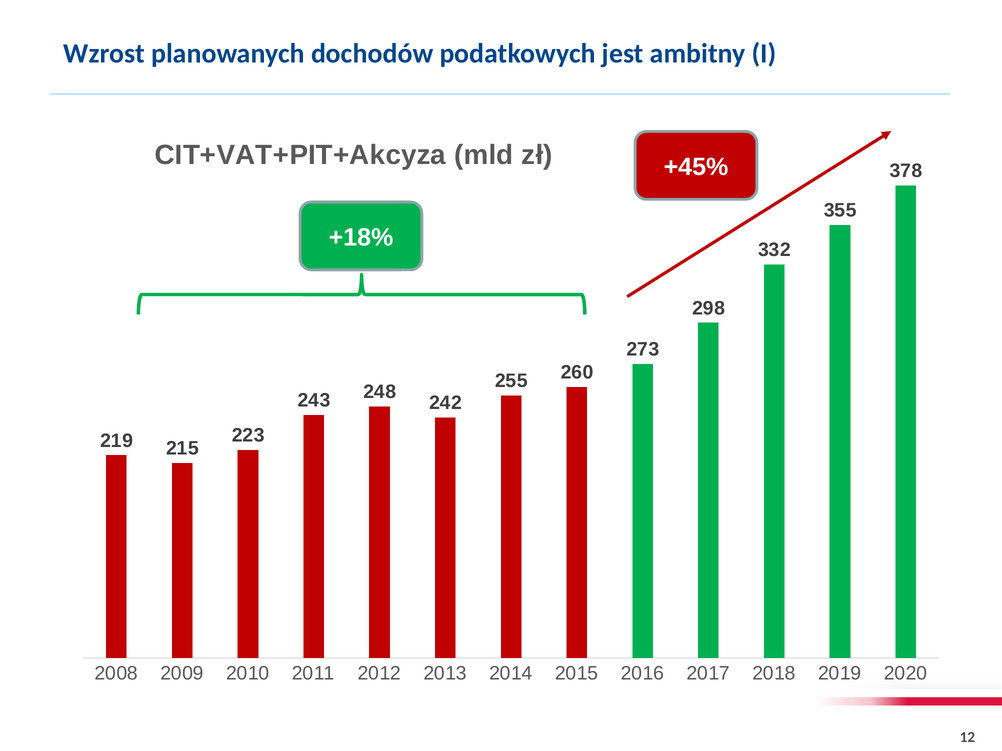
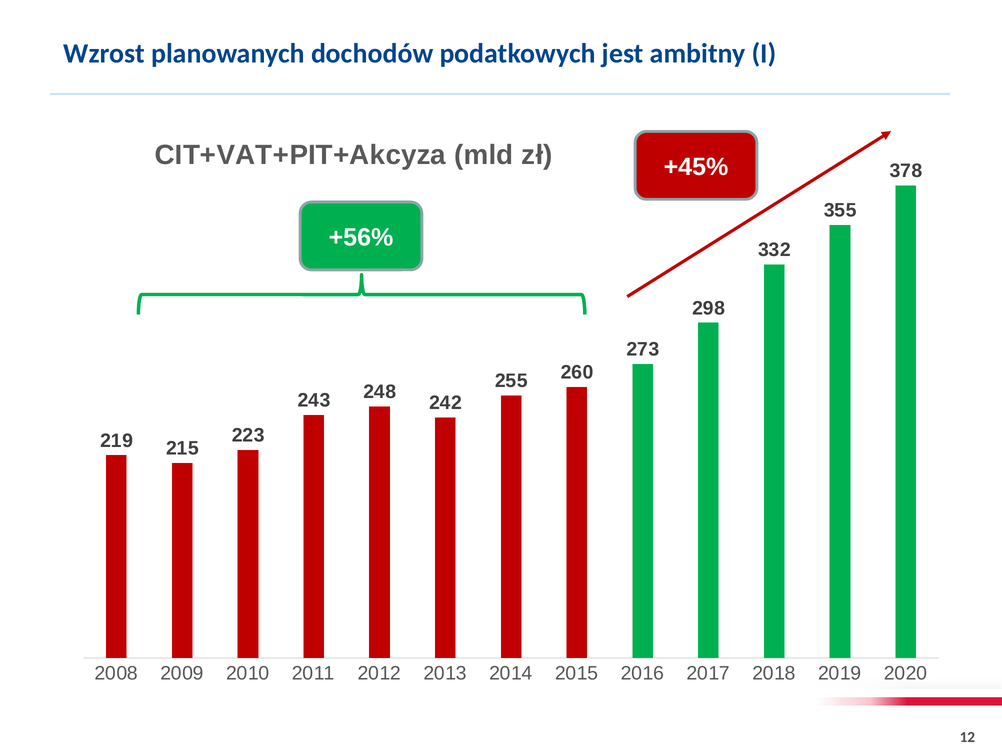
+18%: +18% -> +56% (361, 238)
